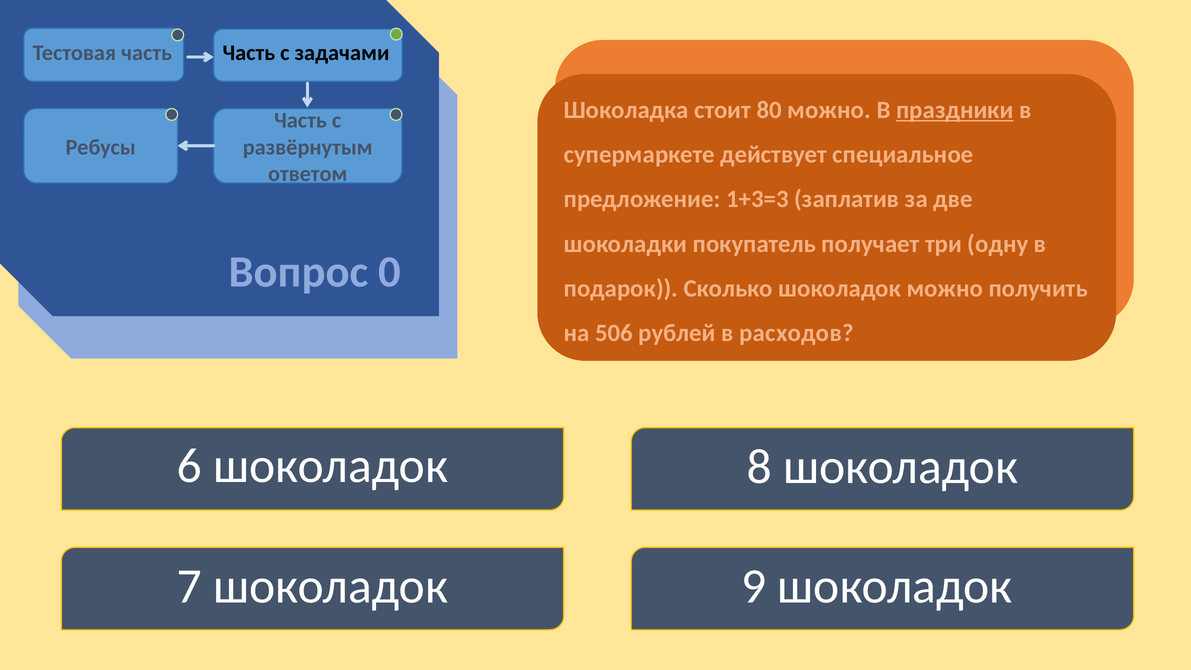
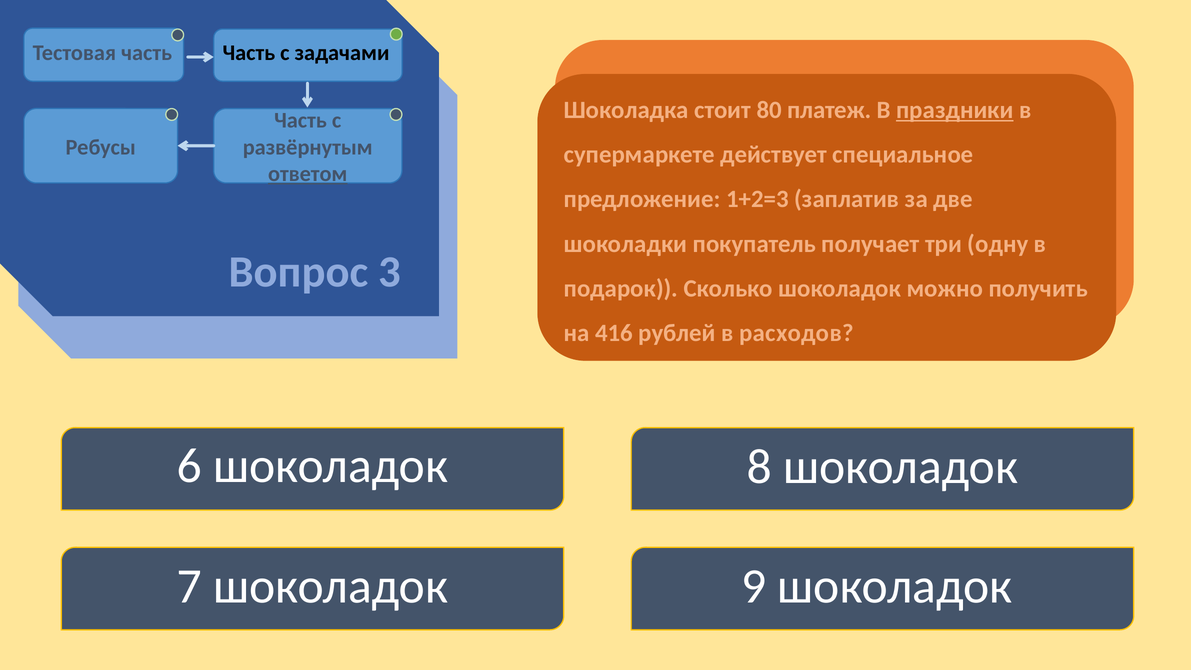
80 можно: можно -> платеж (829, 110)
ответом underline: none -> present (308, 174)
1+3=3: 1+3=3 -> 1+2=3 (757, 199)
0: 0 -> 3 (390, 272)
506: 506 -> 416 (614, 333)
